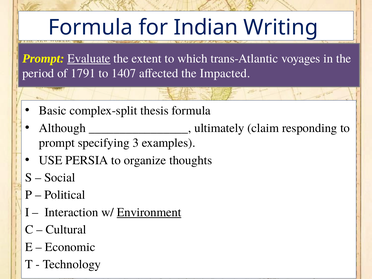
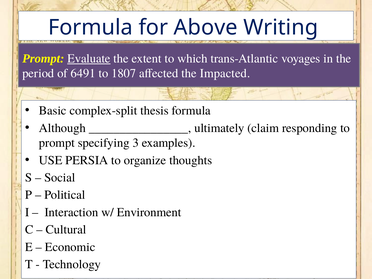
Indian: Indian -> Above (206, 28)
1791: 1791 -> 6491 (83, 73)
1407: 1407 -> 1807 (124, 73)
Environment underline: present -> none (149, 212)
